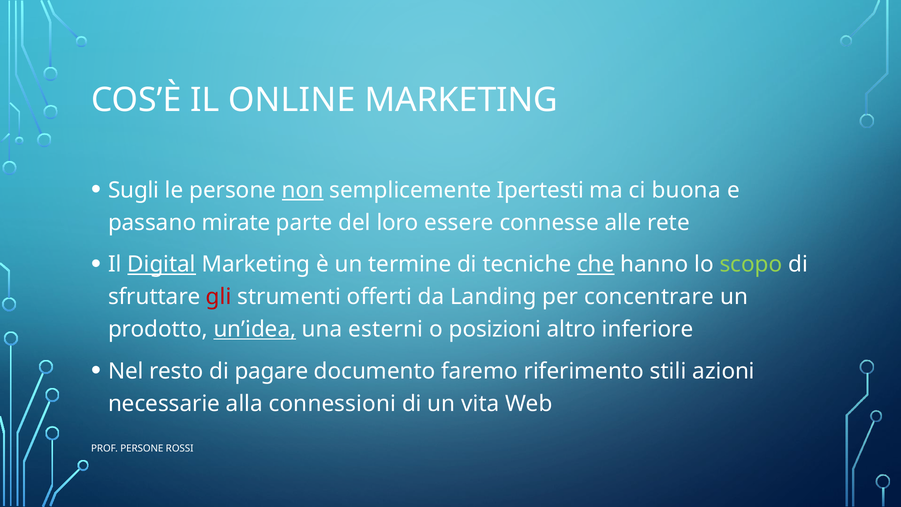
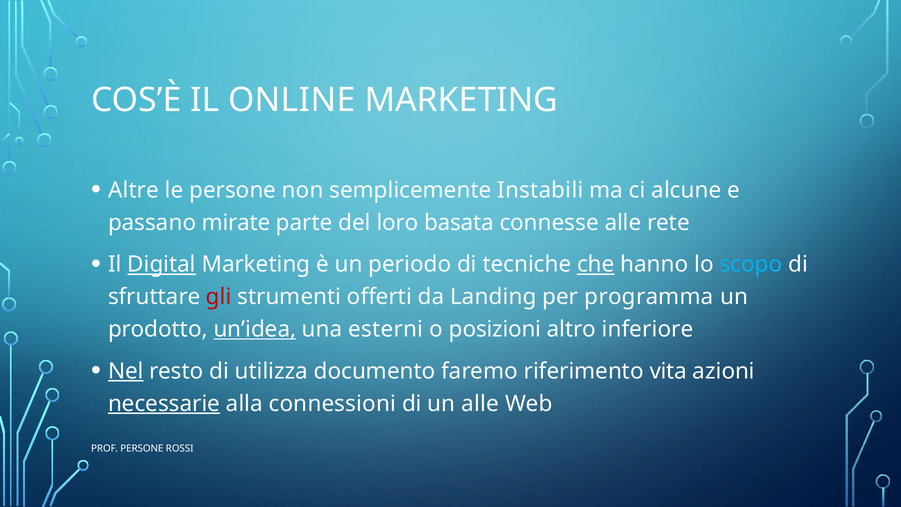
Sugli: Sugli -> Altre (133, 190)
non underline: present -> none (303, 190)
Ipertesti: Ipertesti -> Instabili (540, 190)
buona: buona -> alcune (686, 190)
essere: essere -> basata (459, 223)
termine: termine -> periodo (410, 264)
scopo colour: light green -> light blue (751, 264)
concentrare: concentrare -> programma (649, 297)
Nel underline: none -> present (126, 371)
pagare: pagare -> utilizza (271, 371)
stili: stili -> vita (668, 371)
necessarie underline: none -> present (164, 403)
un vita: vita -> alle (480, 403)
